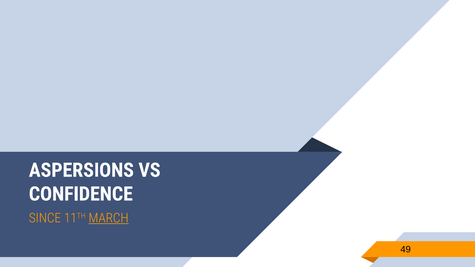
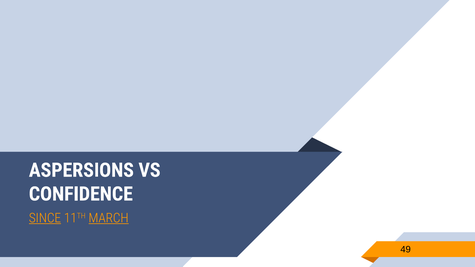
SINCE underline: none -> present (45, 218)
